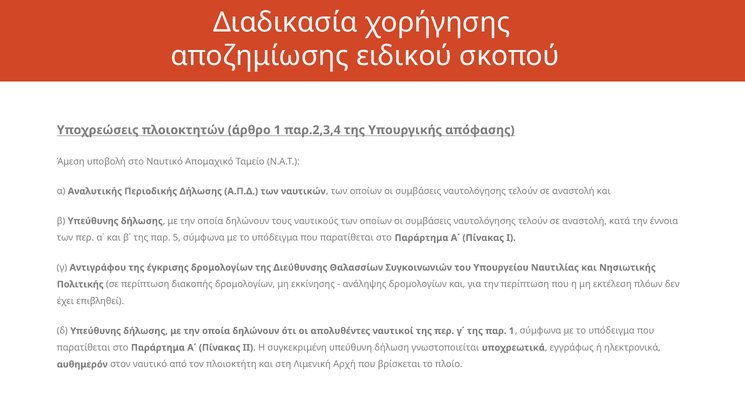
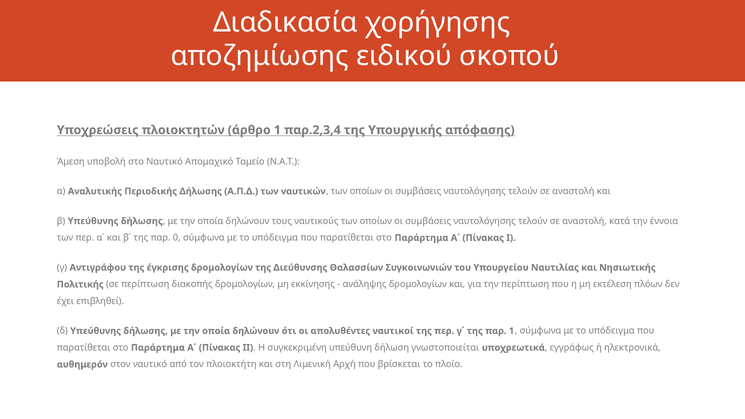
5: 5 -> 0 (177, 238)
